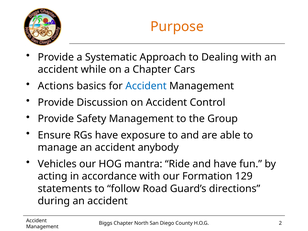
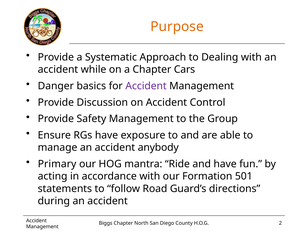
Actions: Actions -> Danger (56, 86)
Accident colour: blue -> purple (146, 86)
Vehicles: Vehicles -> Primary (57, 164)
129: 129 -> 501 (244, 176)
